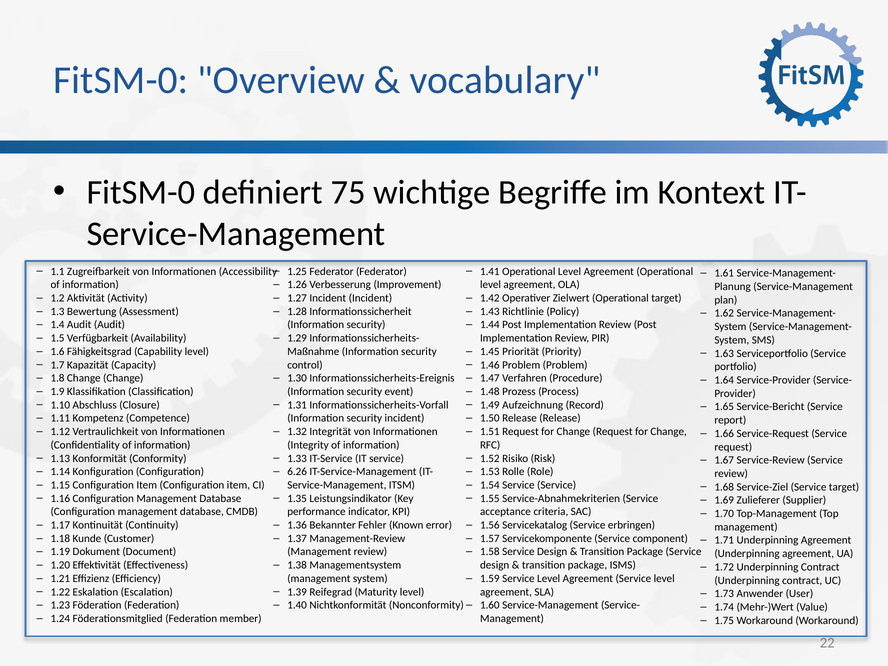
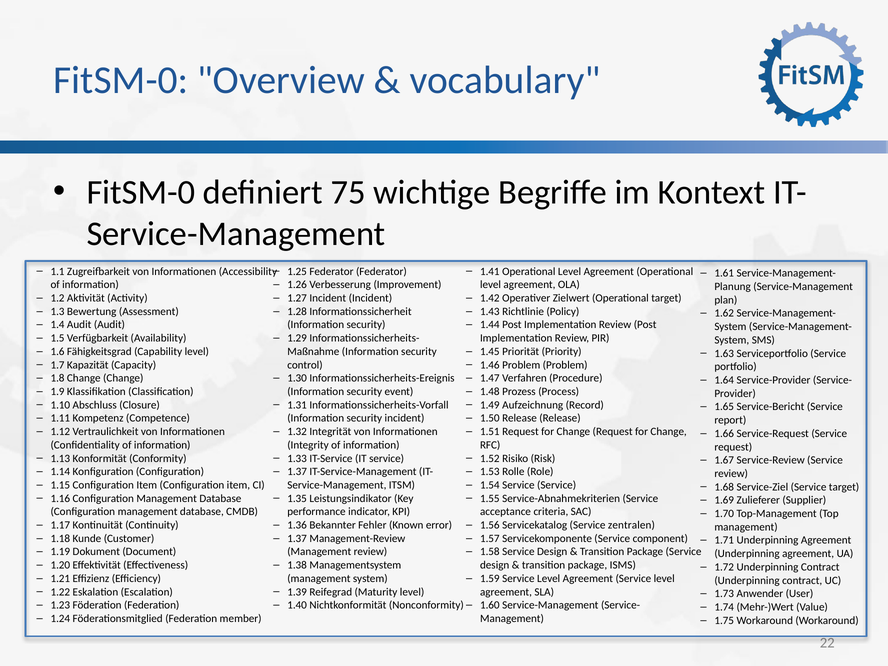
6.26: 6.26 -> 1.37 (297, 472)
erbringen: erbringen -> zentralen (631, 525)
